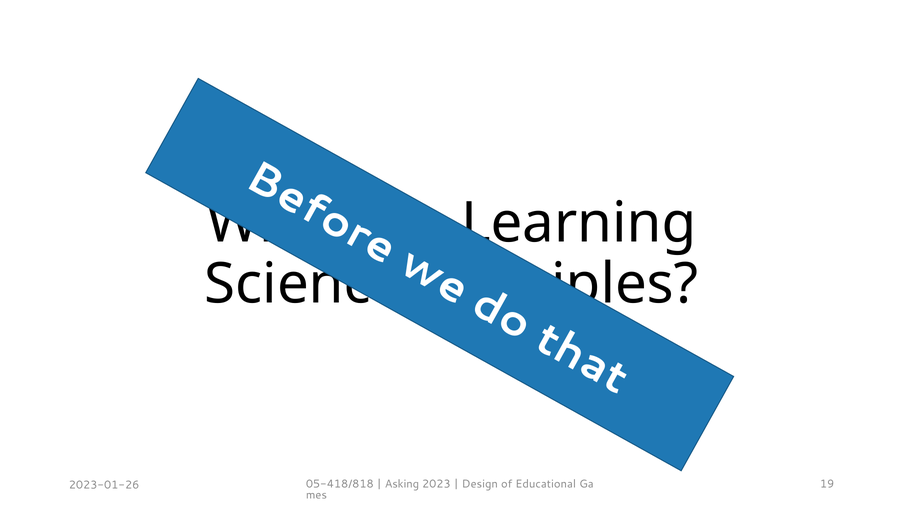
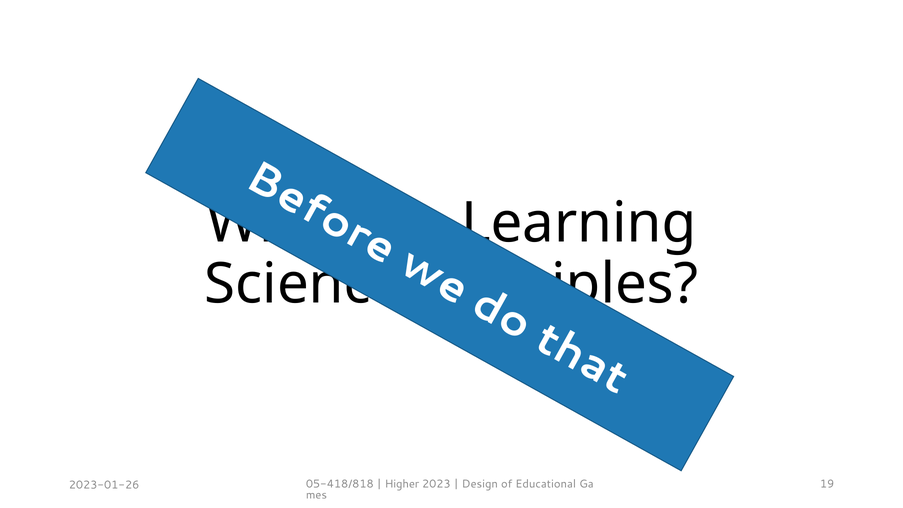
Asking: Asking -> Higher (402, 484)
